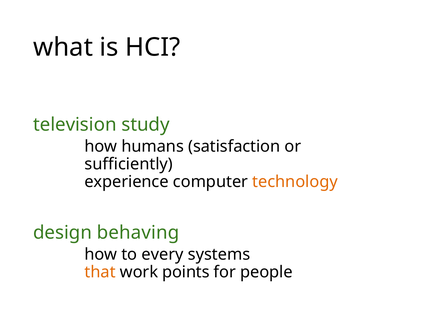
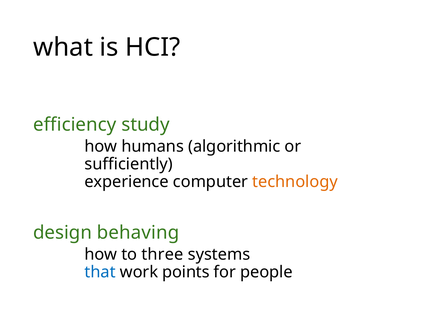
television: television -> efficiency (75, 124)
satisfaction: satisfaction -> algorithmic (234, 146)
every: every -> three (162, 254)
that colour: orange -> blue (100, 272)
